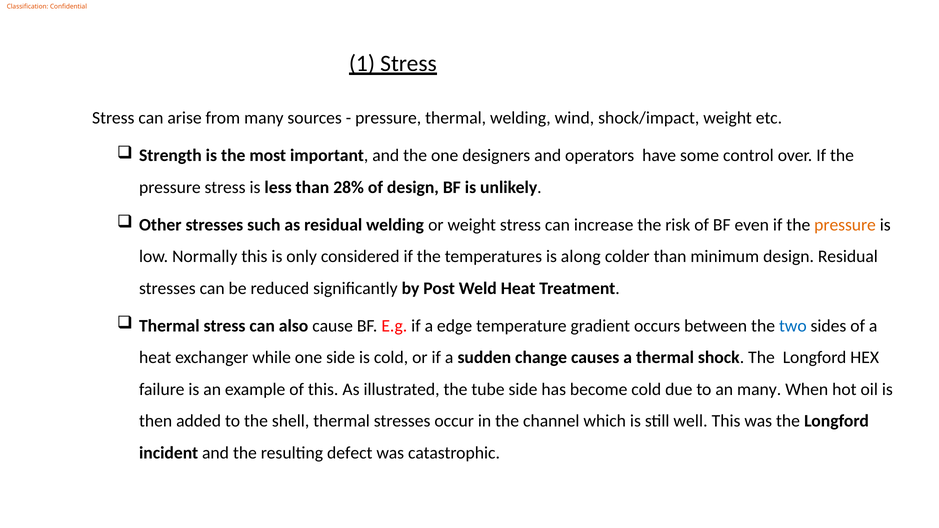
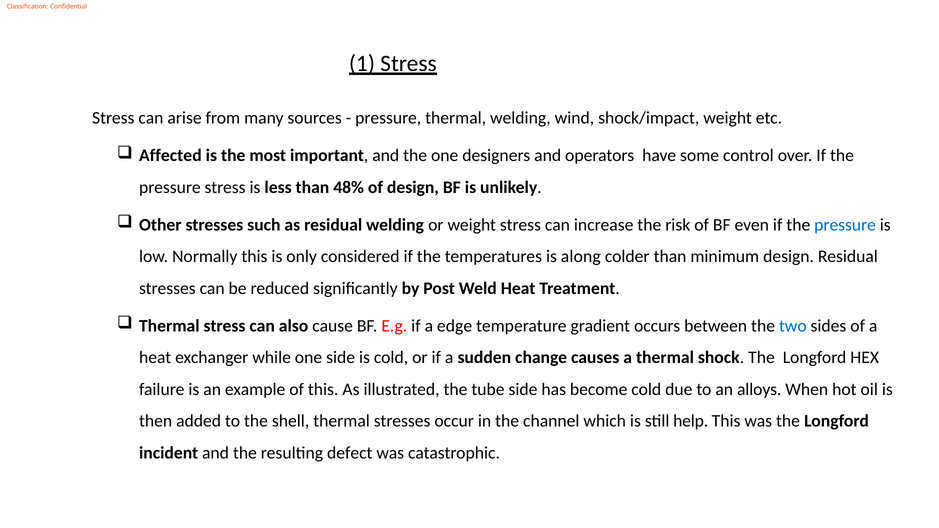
Strength: Strength -> Affected (170, 156)
28%: 28% -> 48% (349, 187)
pressure colour: orange -> blue (845, 225)
an many: many -> alloys (759, 389)
well: well -> help (691, 421)
